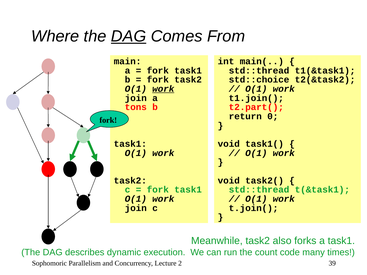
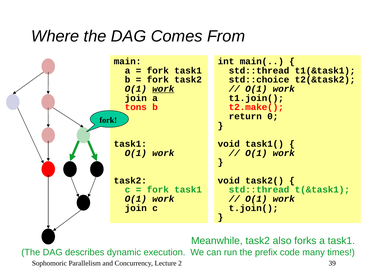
DAG underline: present -> none (129, 36)
t2.part(: t2.part( -> t2.make( (256, 107)
count: count -> prefix (266, 253)
